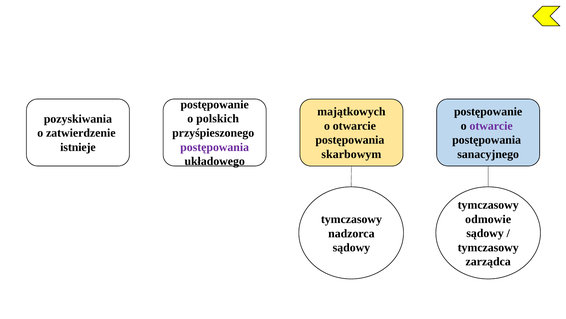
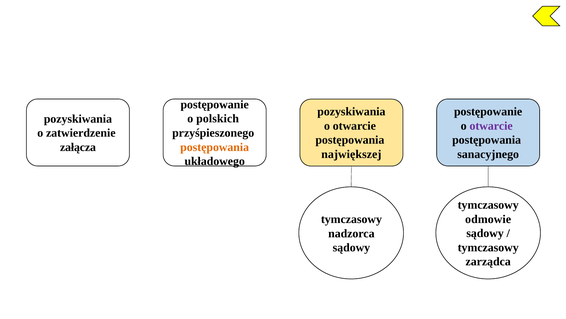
majątkowych: majątkowych -> pozyskiwania (351, 112)
postępowania colour: purple -> orange (215, 147)
istnieje: istnieje -> załącza (78, 147)
skarbowym: skarbowym -> największej (351, 154)
